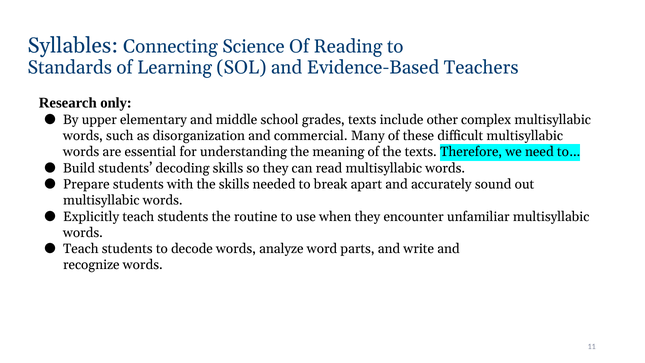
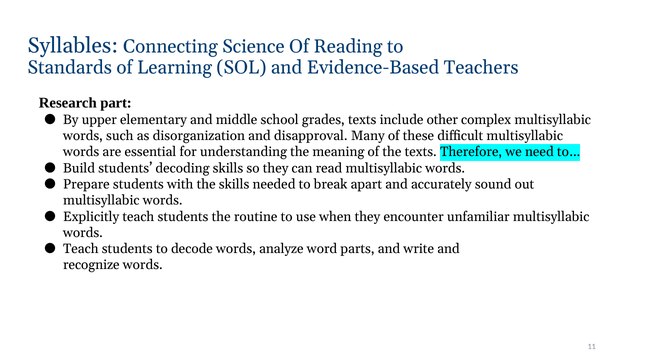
only: only -> part (116, 103)
commercial: commercial -> disapproval (311, 136)
